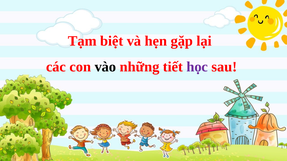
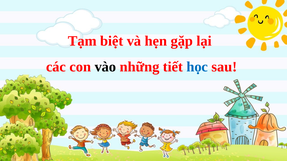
học colour: purple -> blue (197, 67)
